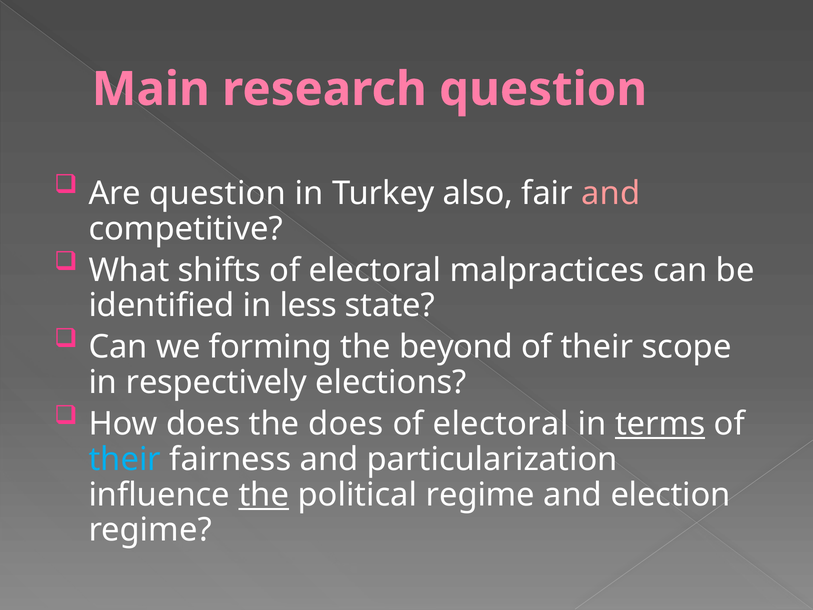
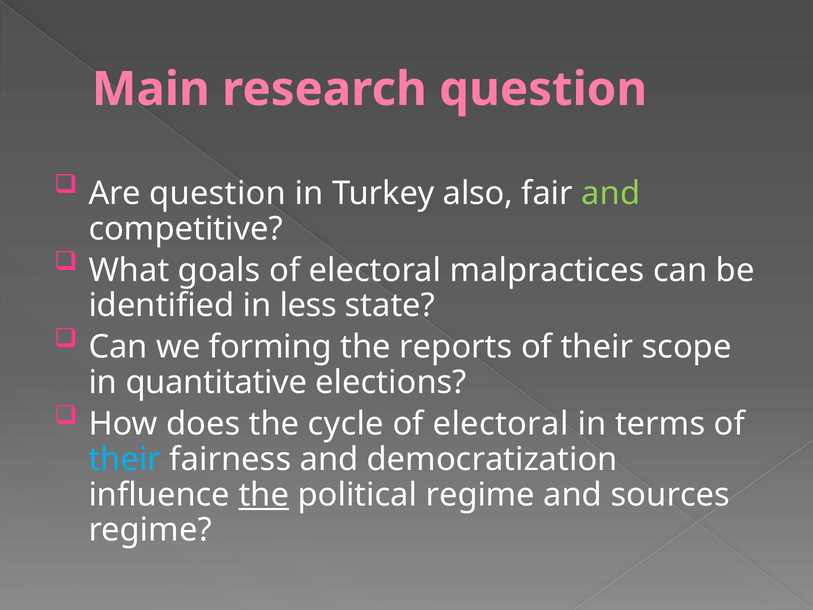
and colour: pink -> light green (611, 193)
shifts: shifts -> goals (219, 270)
beyond: beyond -> reports (456, 347)
respectively: respectively -> quantitative (216, 382)
the does: does -> cycle (346, 424)
terms underline: present -> none (660, 424)
particularization: particularization -> democratization (492, 459)
election: election -> sources (670, 495)
